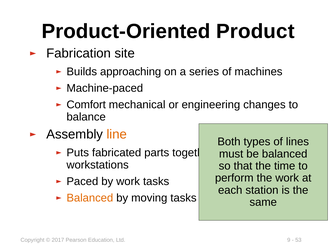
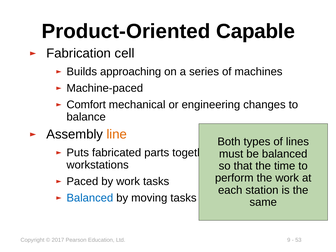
Product: Product -> Capable (256, 31)
site: site -> cell (125, 53)
Balanced colour: orange -> blue (90, 198)
